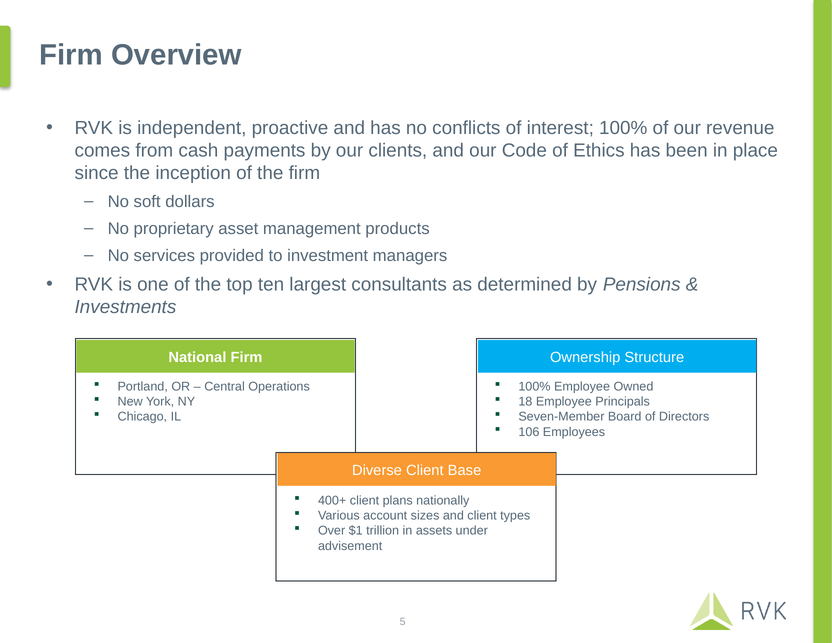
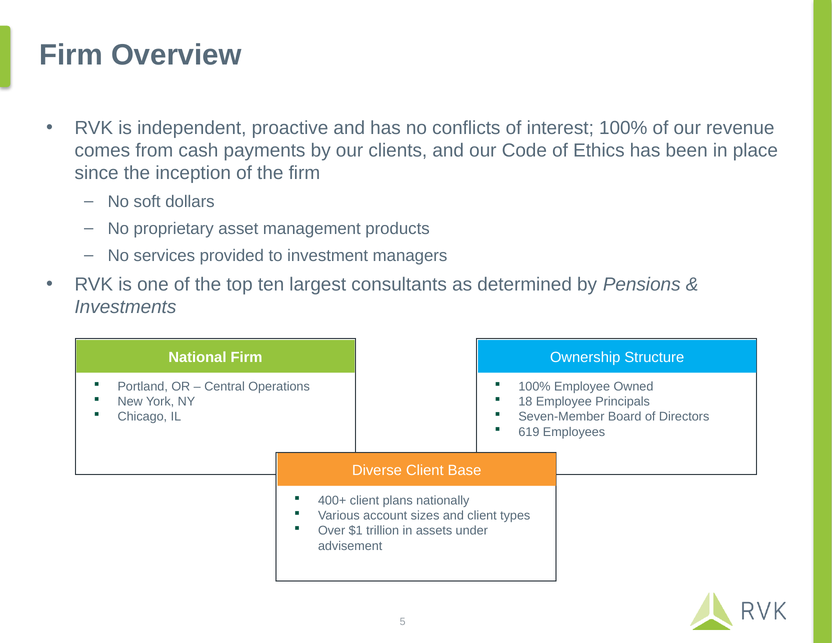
106: 106 -> 619 (529, 432)
